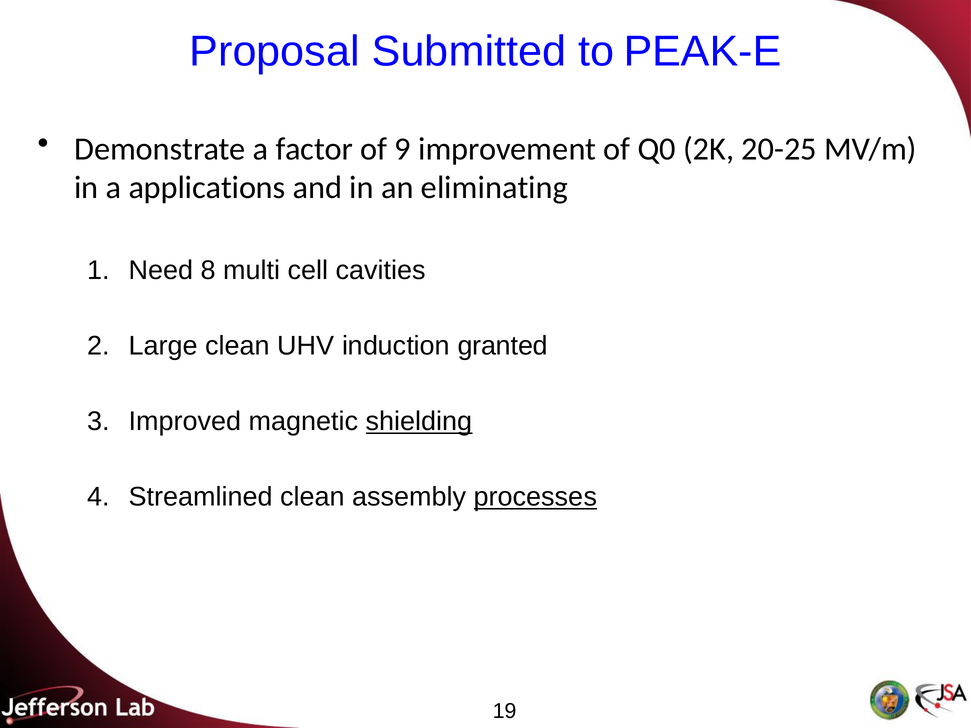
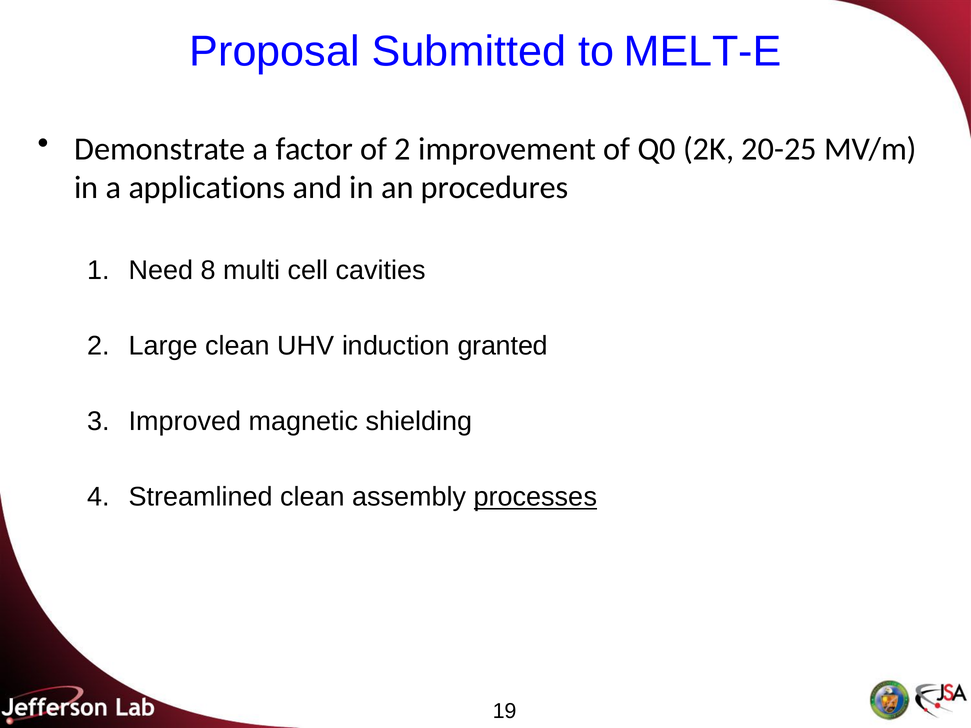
PEAK-E: PEAK-E -> MELT-E (702, 52)
of 9: 9 -> 2 (403, 149)
eliminating: eliminating -> procedures (495, 188)
shielding underline: present -> none (419, 422)
